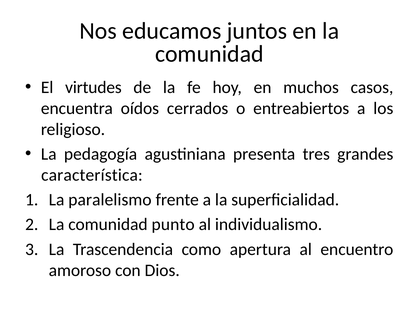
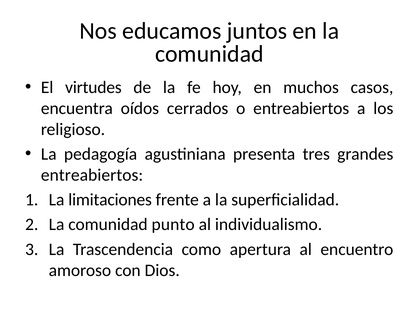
característica: característica -> entreabiertos (92, 175)
paralelismo: paralelismo -> limitaciones (110, 199)
